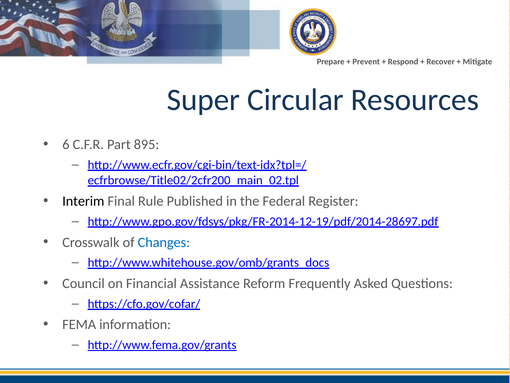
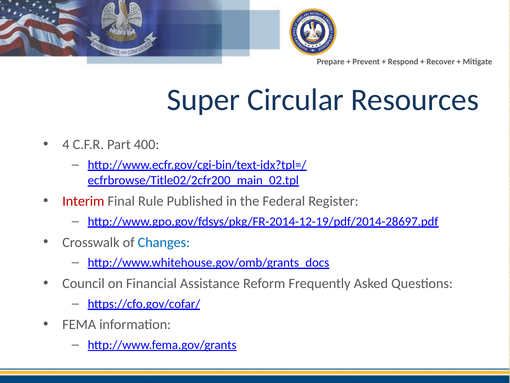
6: 6 -> 4 (66, 144)
895: 895 -> 400 (146, 144)
Interim colour: black -> red (83, 201)
